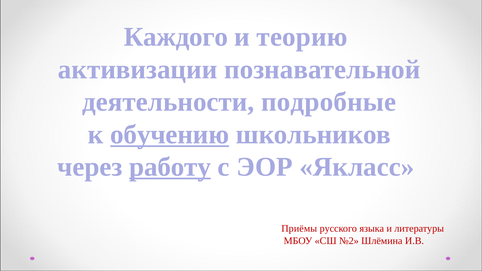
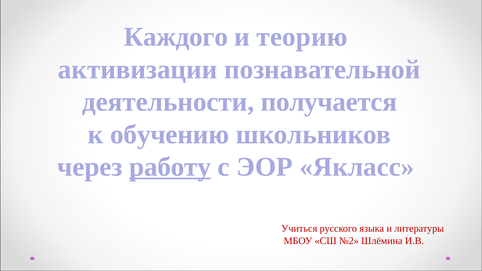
подробные: подробные -> получается (329, 102)
обучению underline: present -> none (170, 135)
Приёмы: Приёмы -> Учиться (299, 229)
